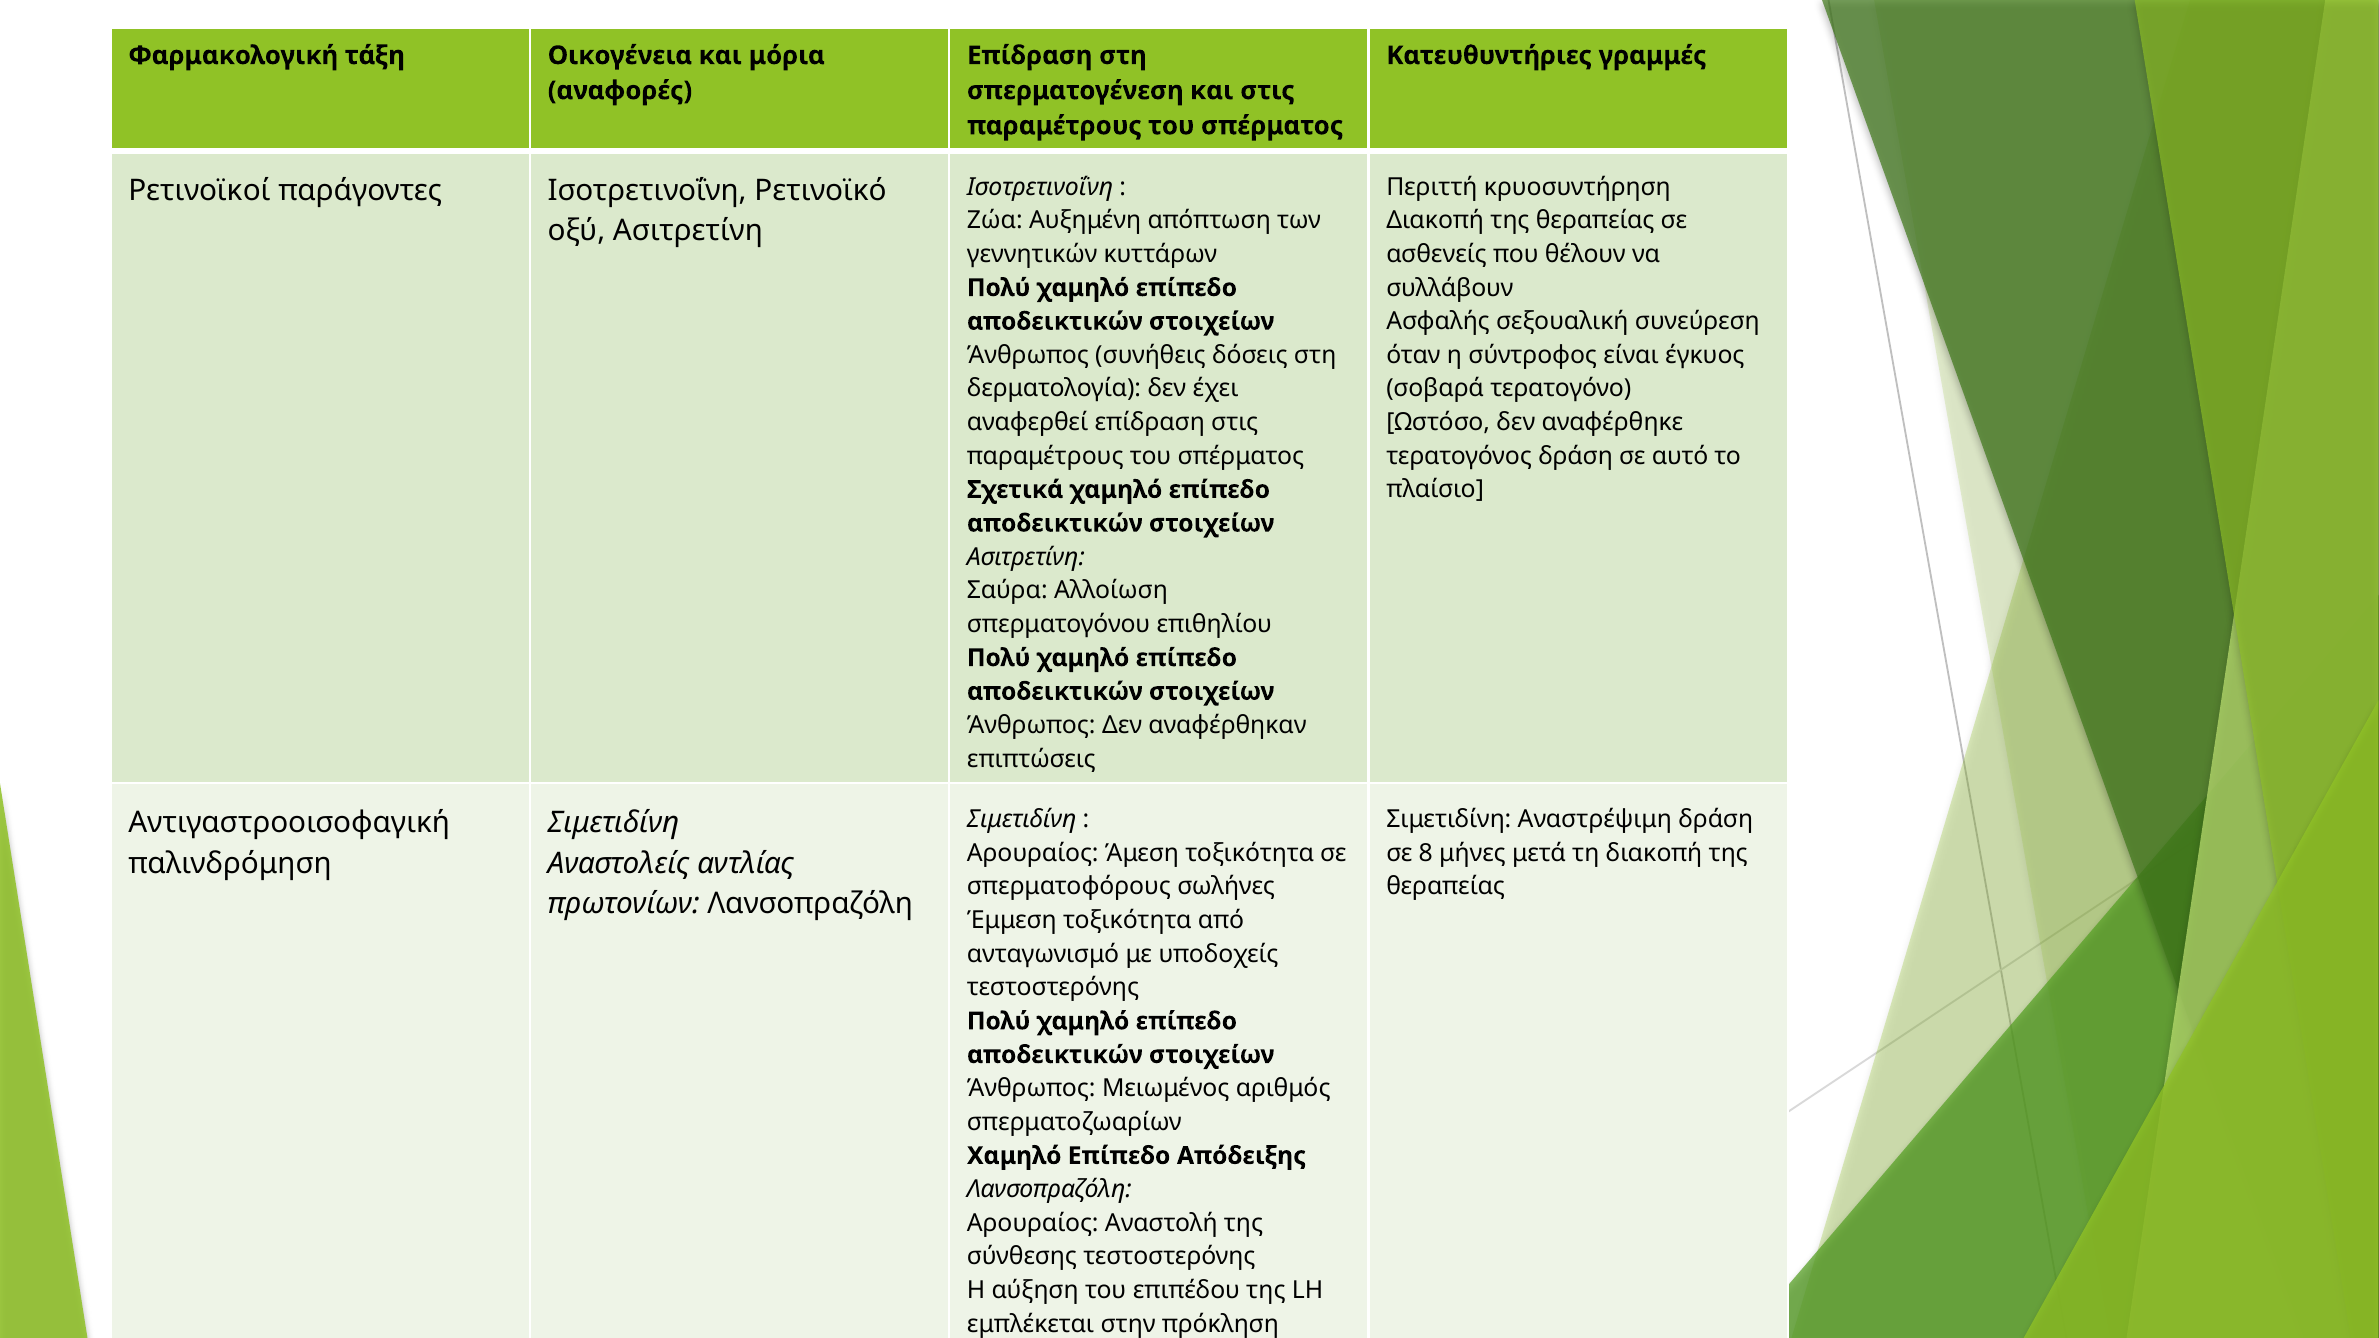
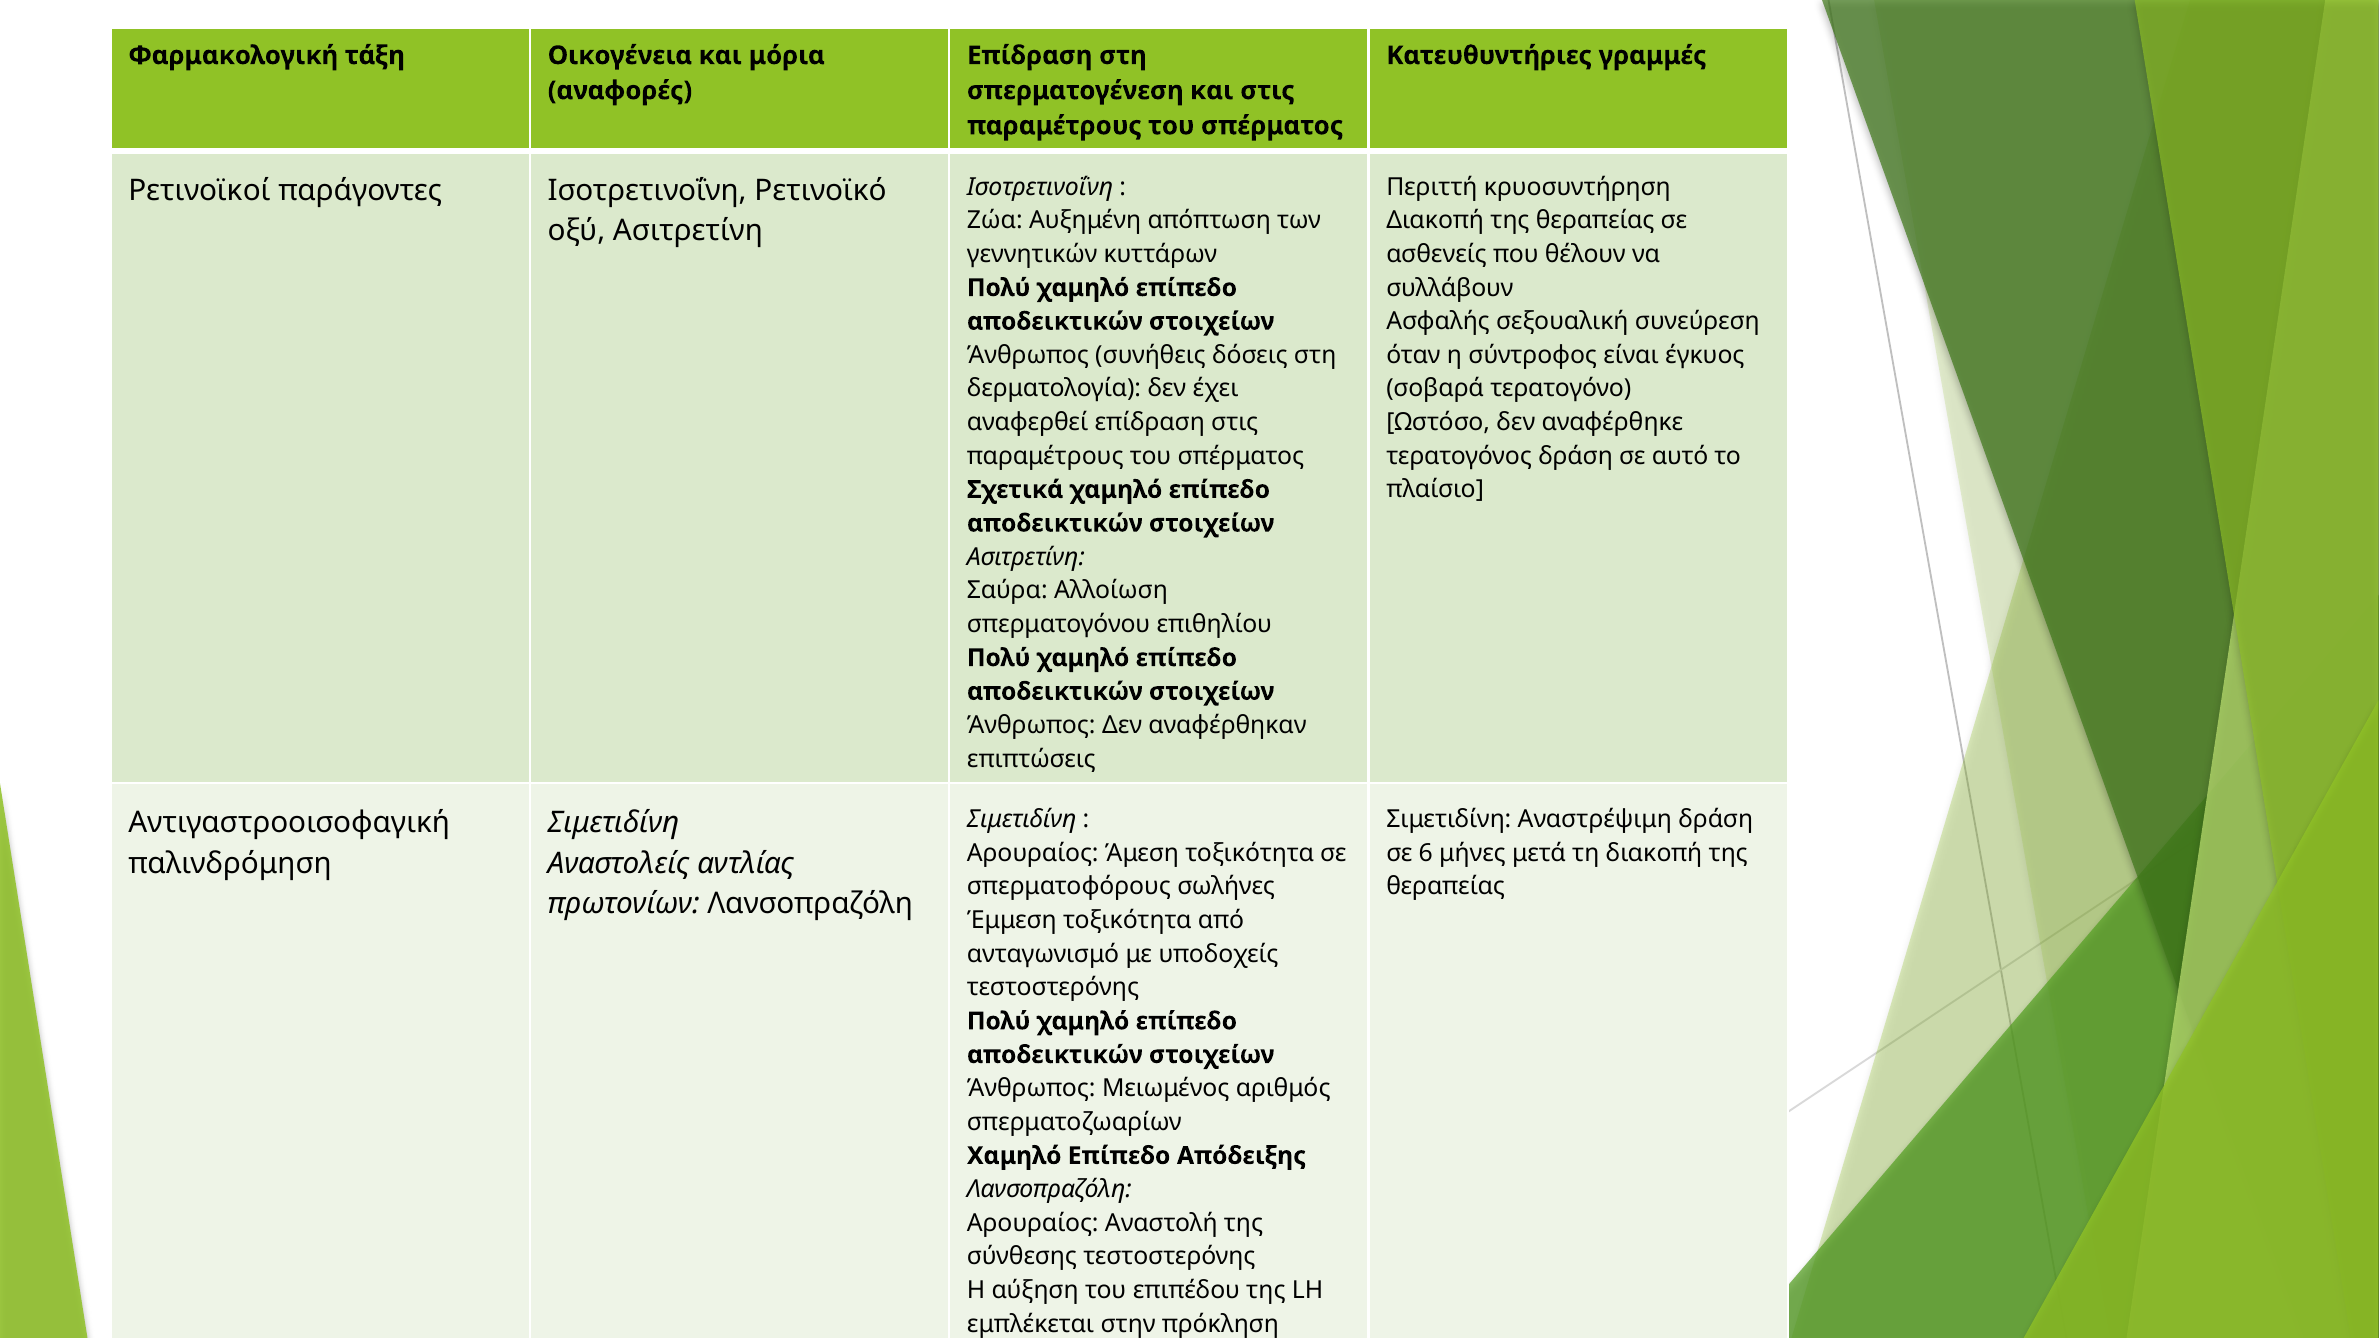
8: 8 -> 6 (1426, 853)
